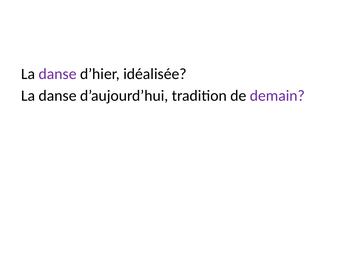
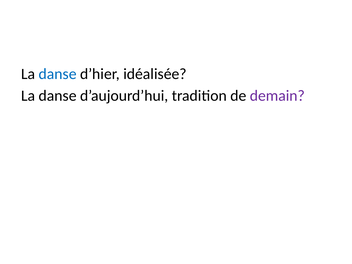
danse colour: purple -> blue (58, 74)
